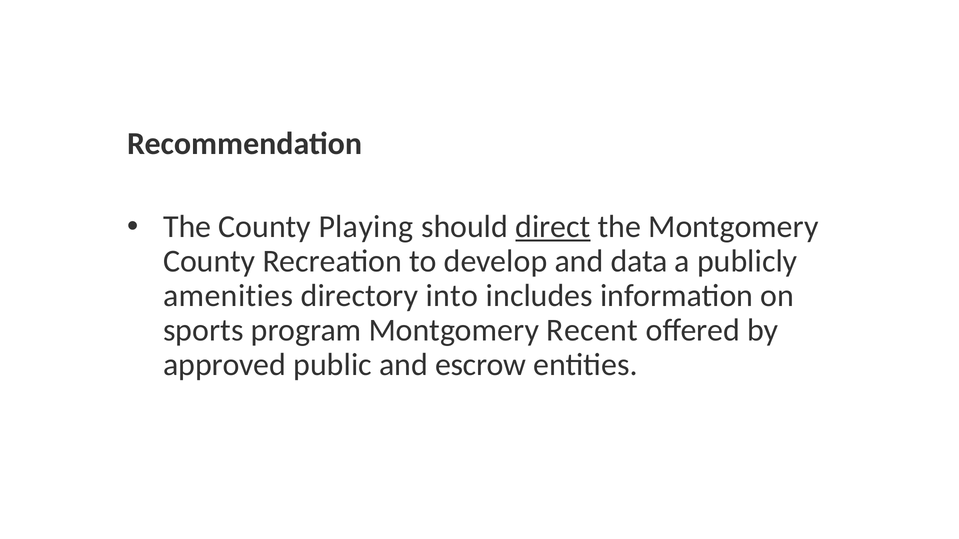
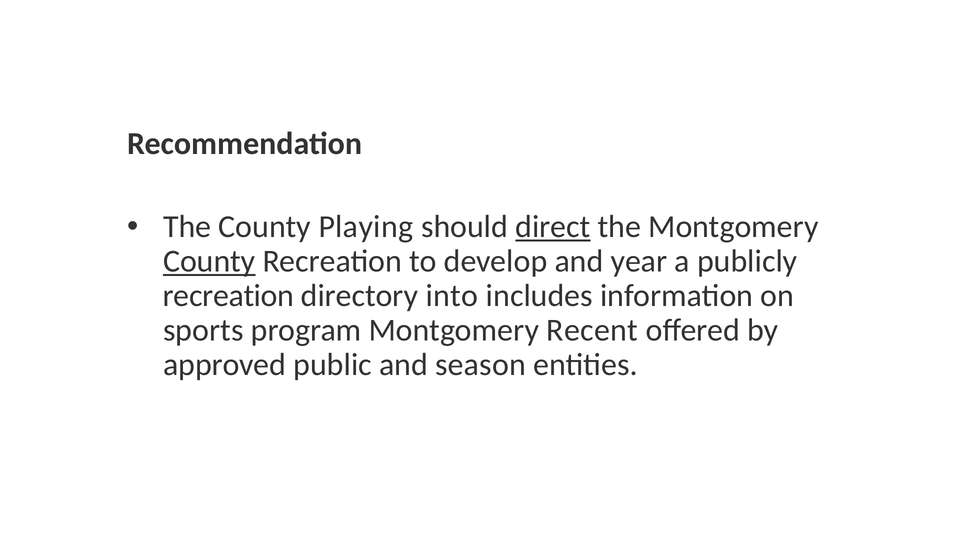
County underline: none -> present (209, 261)
data: data -> year (639, 261)
amenities: amenities -> recreation (228, 296)
escrow: escrow -> season (481, 365)
